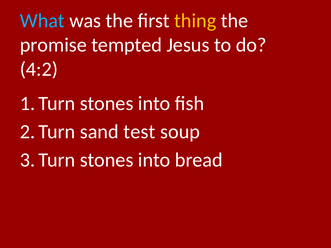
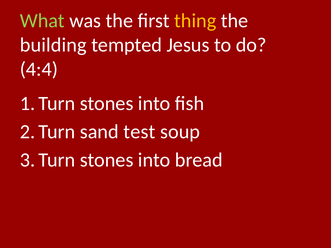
What colour: light blue -> light green (42, 21)
promise: promise -> building (53, 45)
4:2: 4:2 -> 4:4 (39, 69)
